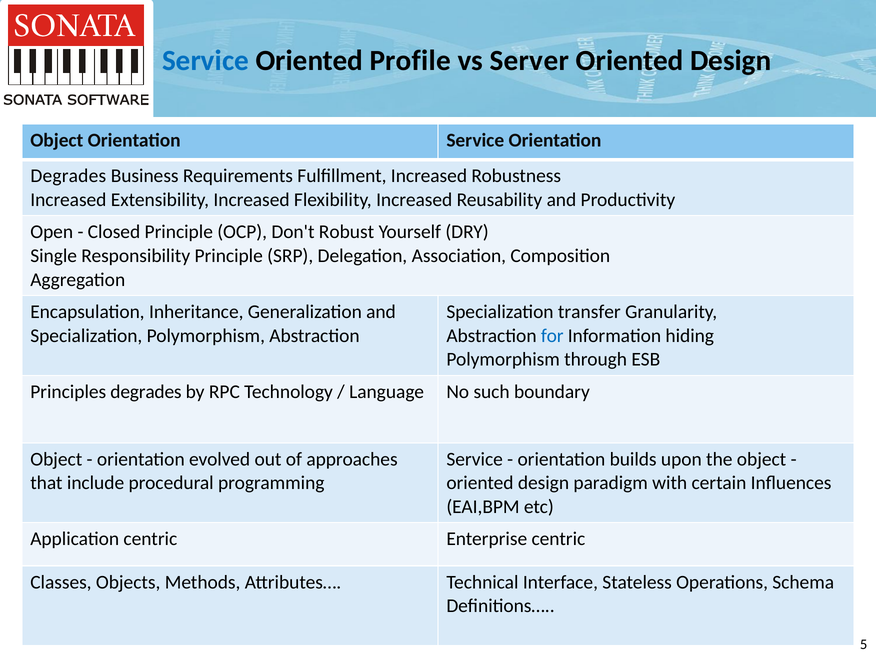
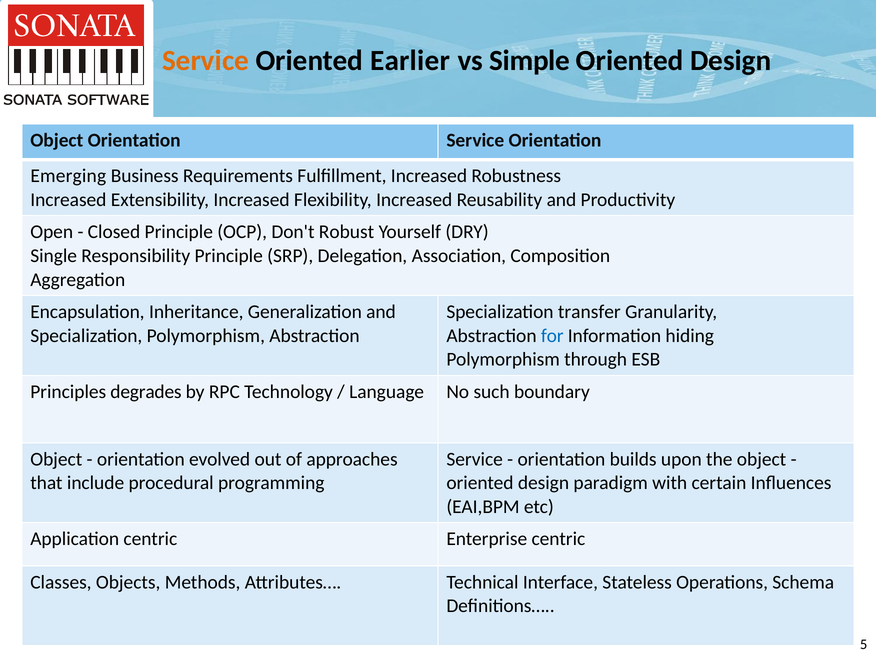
Service colour: blue -> orange (205, 60)
Profile: Profile -> Earlier (410, 60)
Server: Server -> Simple (530, 60)
Degrades: Degrades -> Emerging (68, 176)
